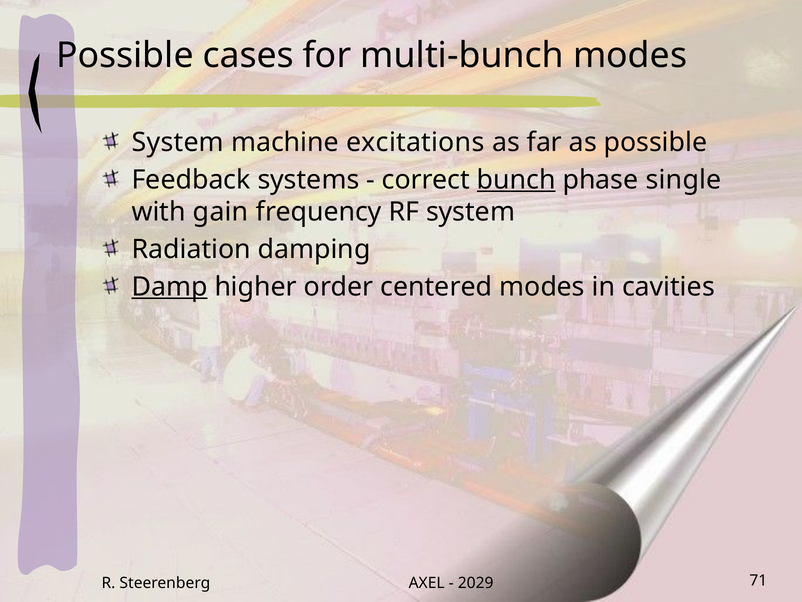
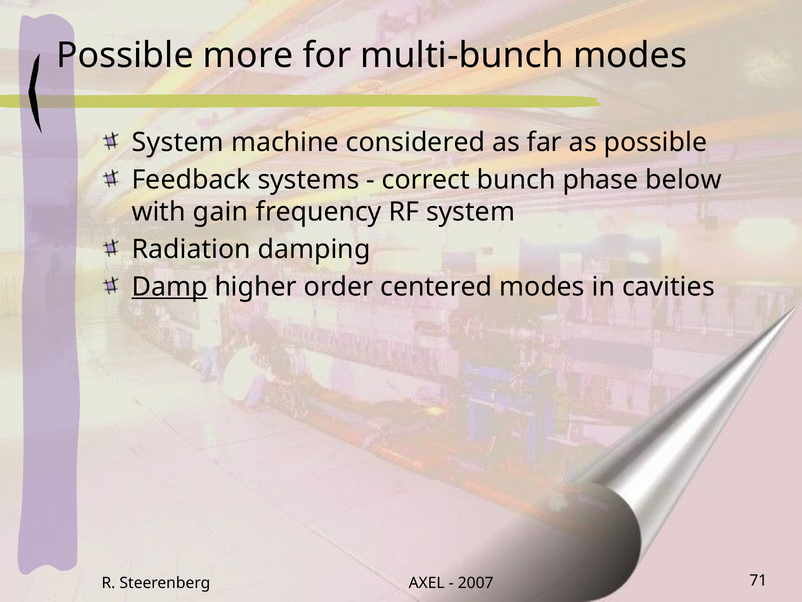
cases: cases -> more (248, 55)
excitations: excitations -> considered (415, 142)
bunch underline: present -> none (516, 180)
single: single -> below (684, 180)
2029: 2029 -> 2007 (476, 582)
